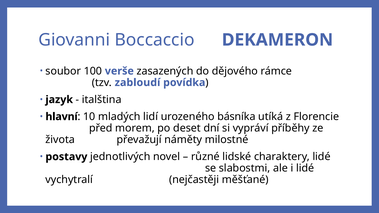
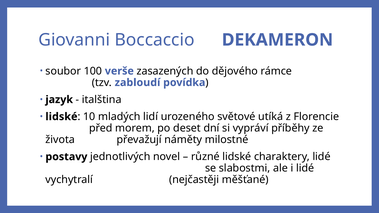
hlavní: hlavní -> lidské (61, 117)
básníka: básníka -> světové (236, 117)
